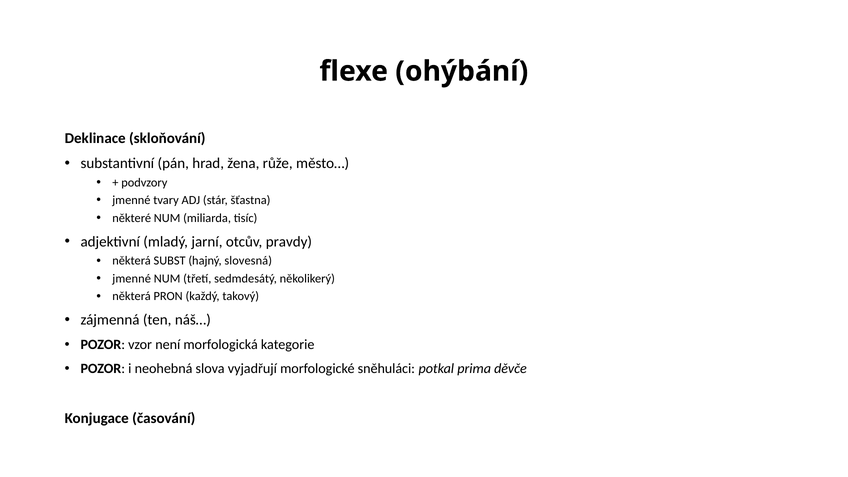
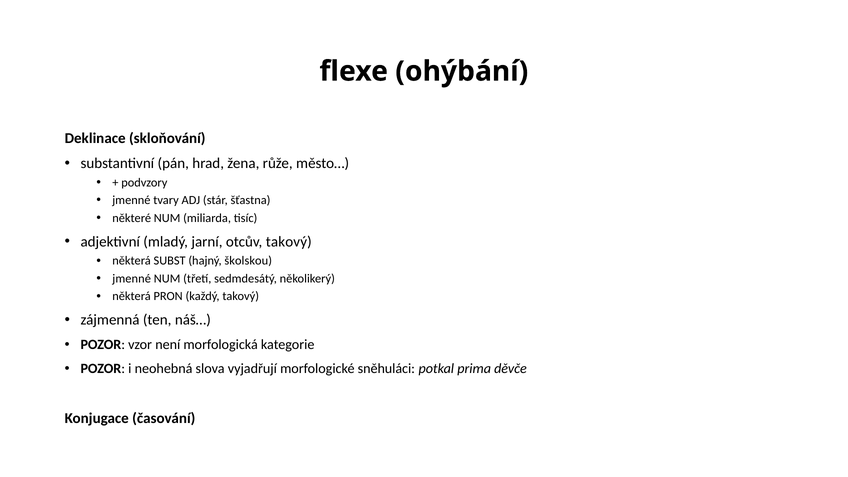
otcův pravdy: pravdy -> takový (289, 242)
slovesná: slovesná -> školskou (248, 261)
